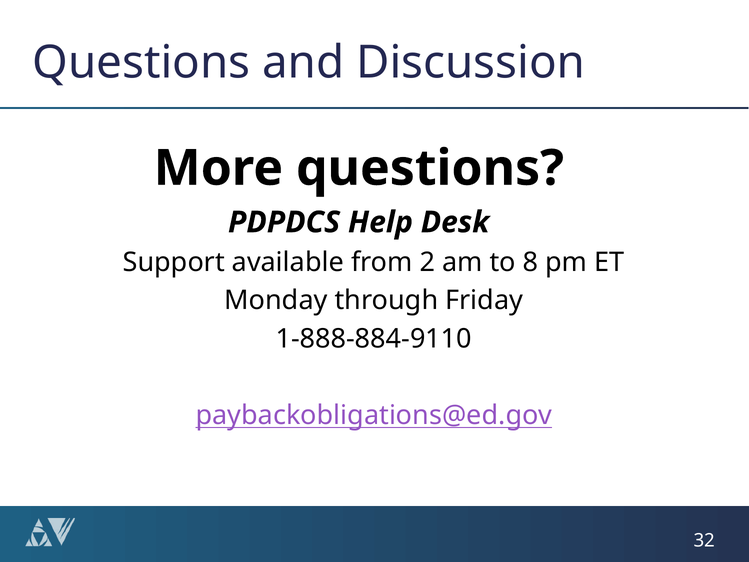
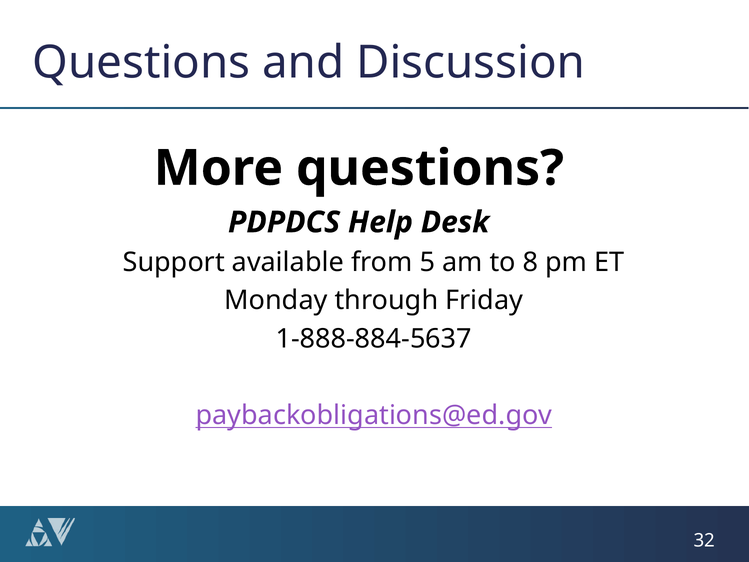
2: 2 -> 5 (427, 262)
1-888-884-9110: 1-888-884-9110 -> 1-888-884-5637 (374, 339)
